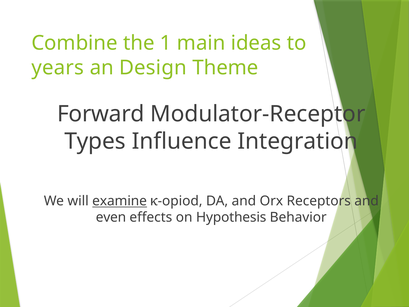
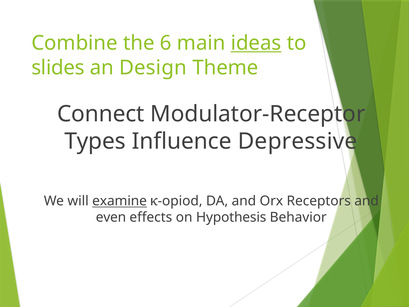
1: 1 -> 6 (166, 43)
ideas underline: none -> present (256, 43)
years: years -> slides (58, 68)
Forward: Forward -> Connect (101, 114)
Integration: Integration -> Depressive (298, 141)
